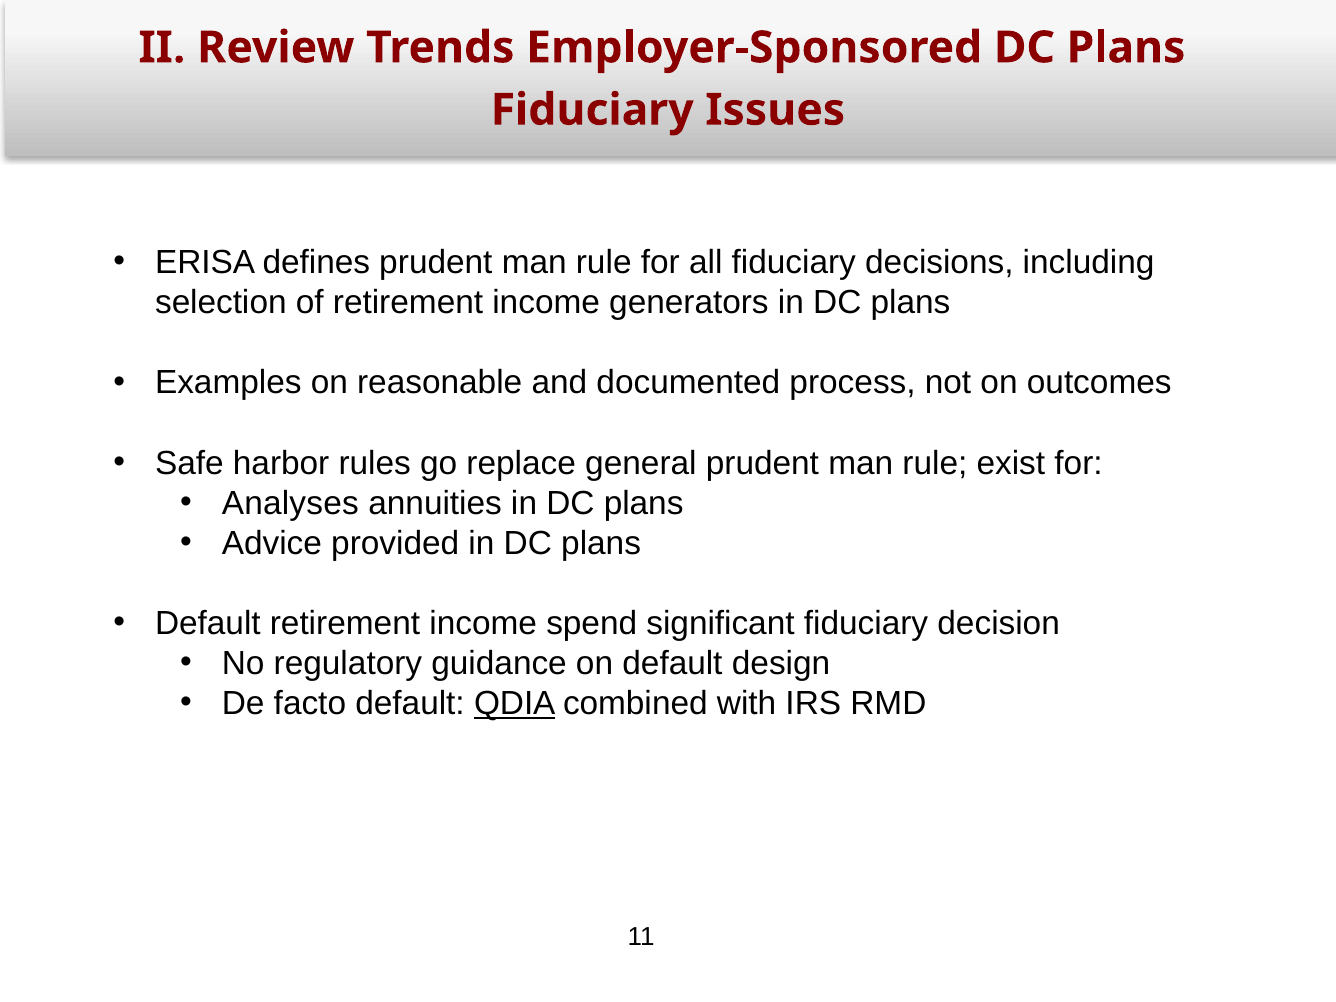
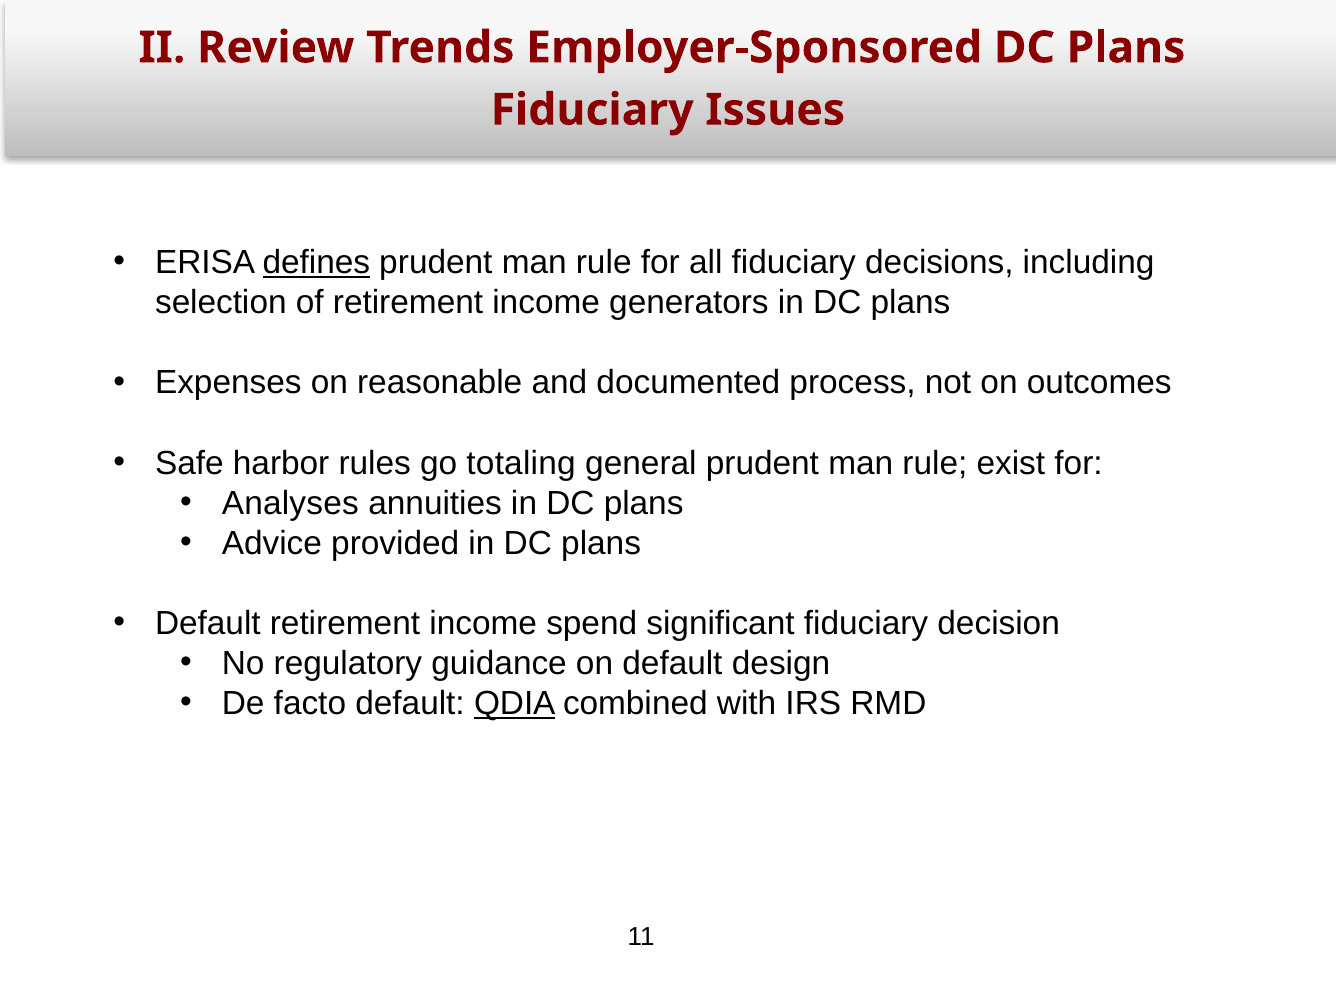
defines underline: none -> present (316, 263)
Examples: Examples -> Expenses (228, 383)
replace: replace -> totaling (521, 463)
